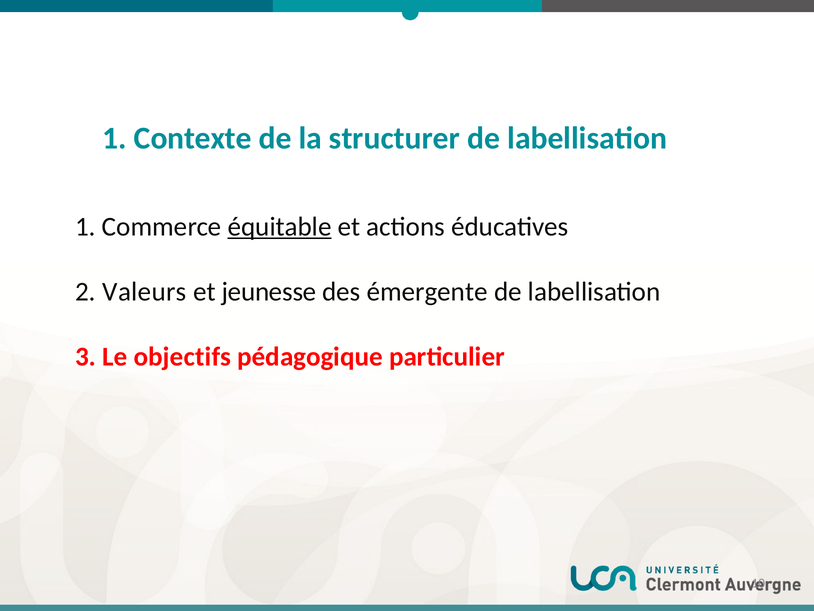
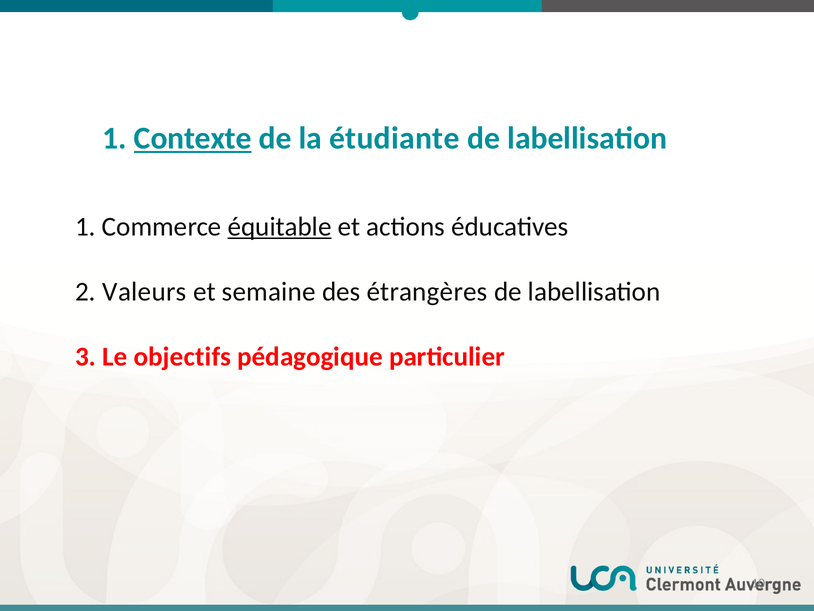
Contexte underline: none -> present (193, 138)
structurer: structurer -> étudiante (394, 138)
jeunesse: jeunesse -> semaine (269, 291)
émergente: émergente -> étrangères (427, 291)
